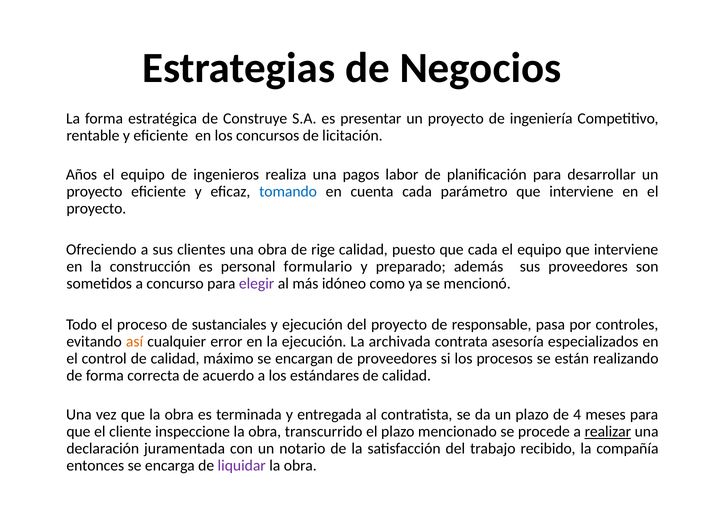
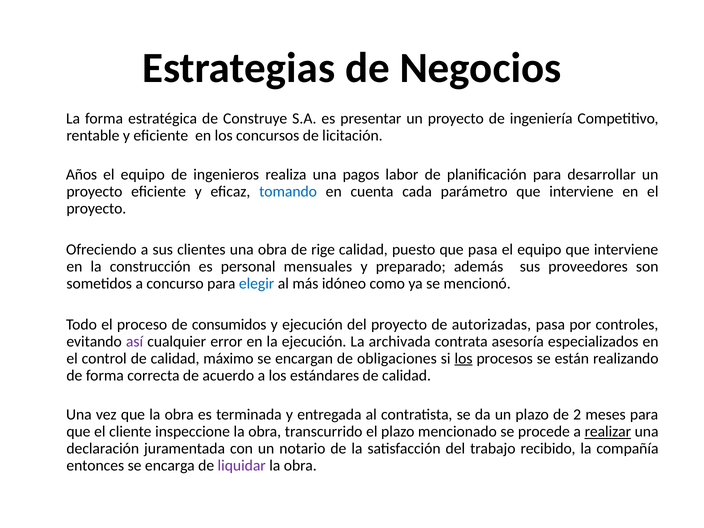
que cada: cada -> pasa (483, 250)
formulario: formulario -> mensuales (318, 267)
elegir colour: purple -> blue (257, 283)
sustanciales: sustanciales -> consumidos (229, 325)
responsable: responsable -> autorizadas (491, 325)
así colour: orange -> purple (134, 342)
de proveedores: proveedores -> obligaciones (397, 358)
los underline: none -> present (464, 358)
4: 4 -> 2 (577, 415)
